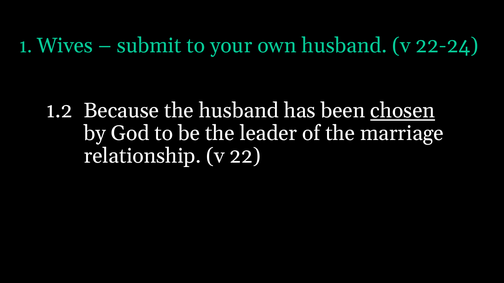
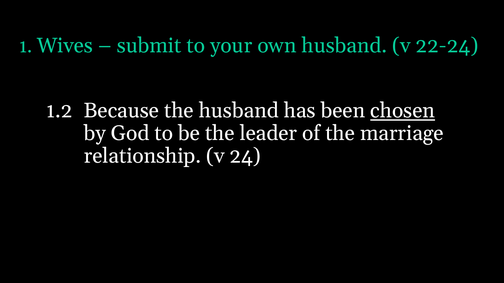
22: 22 -> 24 (245, 156)
